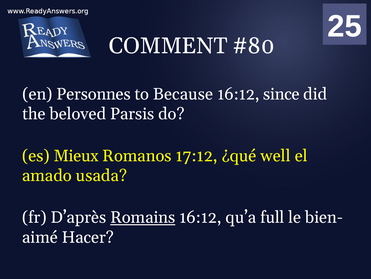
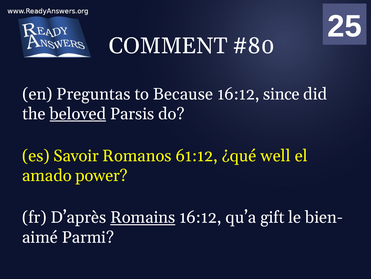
Personnes: Personnes -> Preguntas (93, 94)
beloved underline: none -> present (78, 114)
Mieux: Mieux -> Savoir (76, 155)
17:12: 17:12 -> 61:12 (197, 155)
usada: usada -> power (101, 175)
full: full -> gift (272, 217)
Hacer: Hacer -> Parmi (88, 237)
